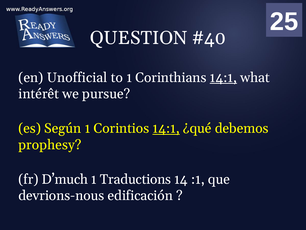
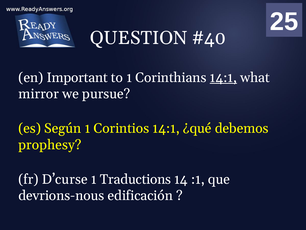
Unofficial: Unofficial -> Important (77, 77)
intérêt: intérêt -> mirror (39, 94)
14:1 underline: present -> none (166, 128)
D’much: D’much -> D’curse (65, 179)
